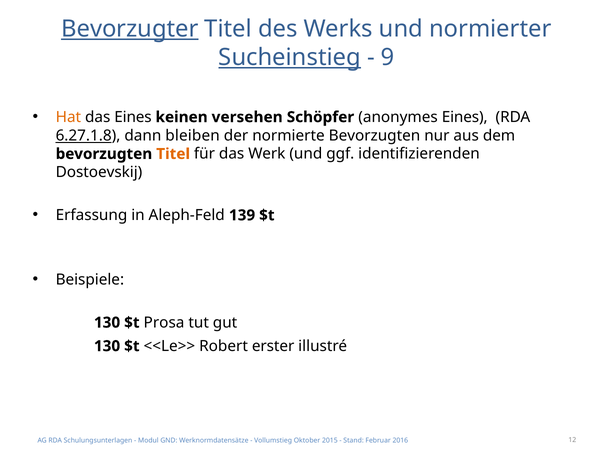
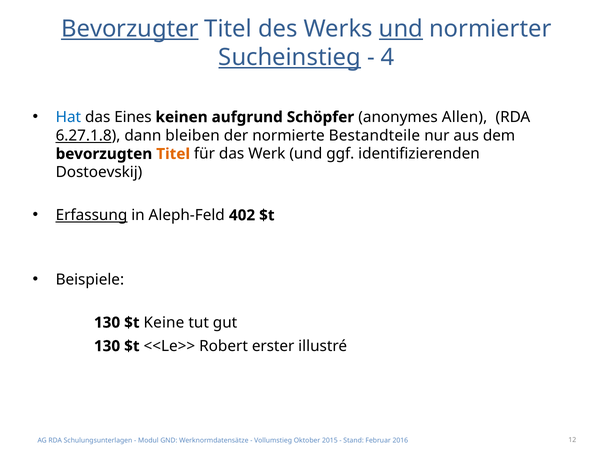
und underline: none -> present (401, 29)
9: 9 -> 4 (388, 57)
Hat colour: orange -> blue (68, 117)
versehen: versehen -> aufgrund (247, 117)
anonymes Eines: Eines -> Allen (465, 117)
normierte Bevorzugten: Bevorzugten -> Bestandteile (374, 135)
Erfassung underline: none -> present (91, 215)
139: 139 -> 402 (242, 215)
Prosa: Prosa -> Keine (164, 322)
